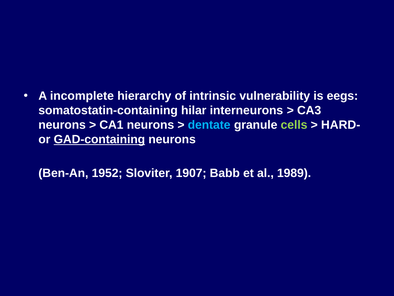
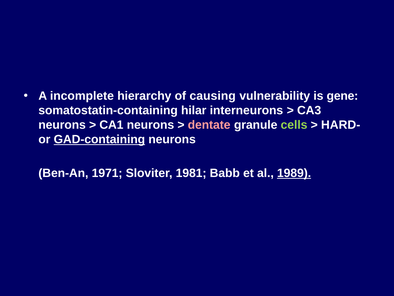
intrinsic: intrinsic -> causing (213, 96)
eegs: eegs -> gene (342, 96)
dentate colour: light blue -> pink (209, 125)
1952: 1952 -> 1971 (107, 173)
1907: 1907 -> 1981 (191, 173)
1989 underline: none -> present (294, 173)
